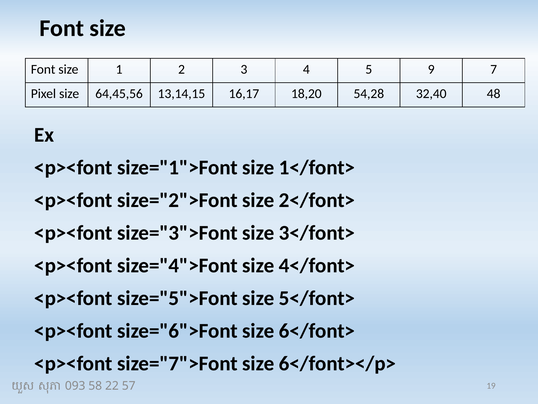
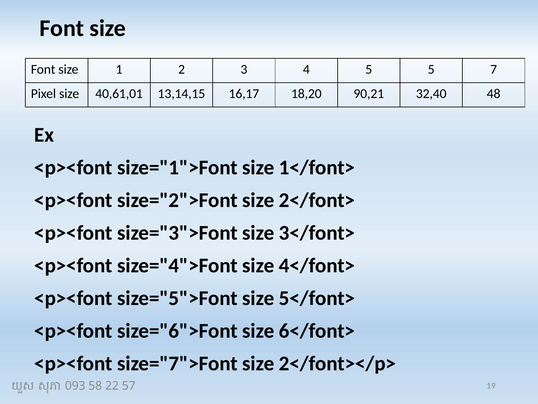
5 9: 9 -> 5 (431, 69)
64,45,56: 64,45,56 -> 40,61,01 (119, 94)
54,28: 54,28 -> 90,21 (369, 94)
6</font></p>: 6</font></p> -> 2</font></p> (337, 363)
